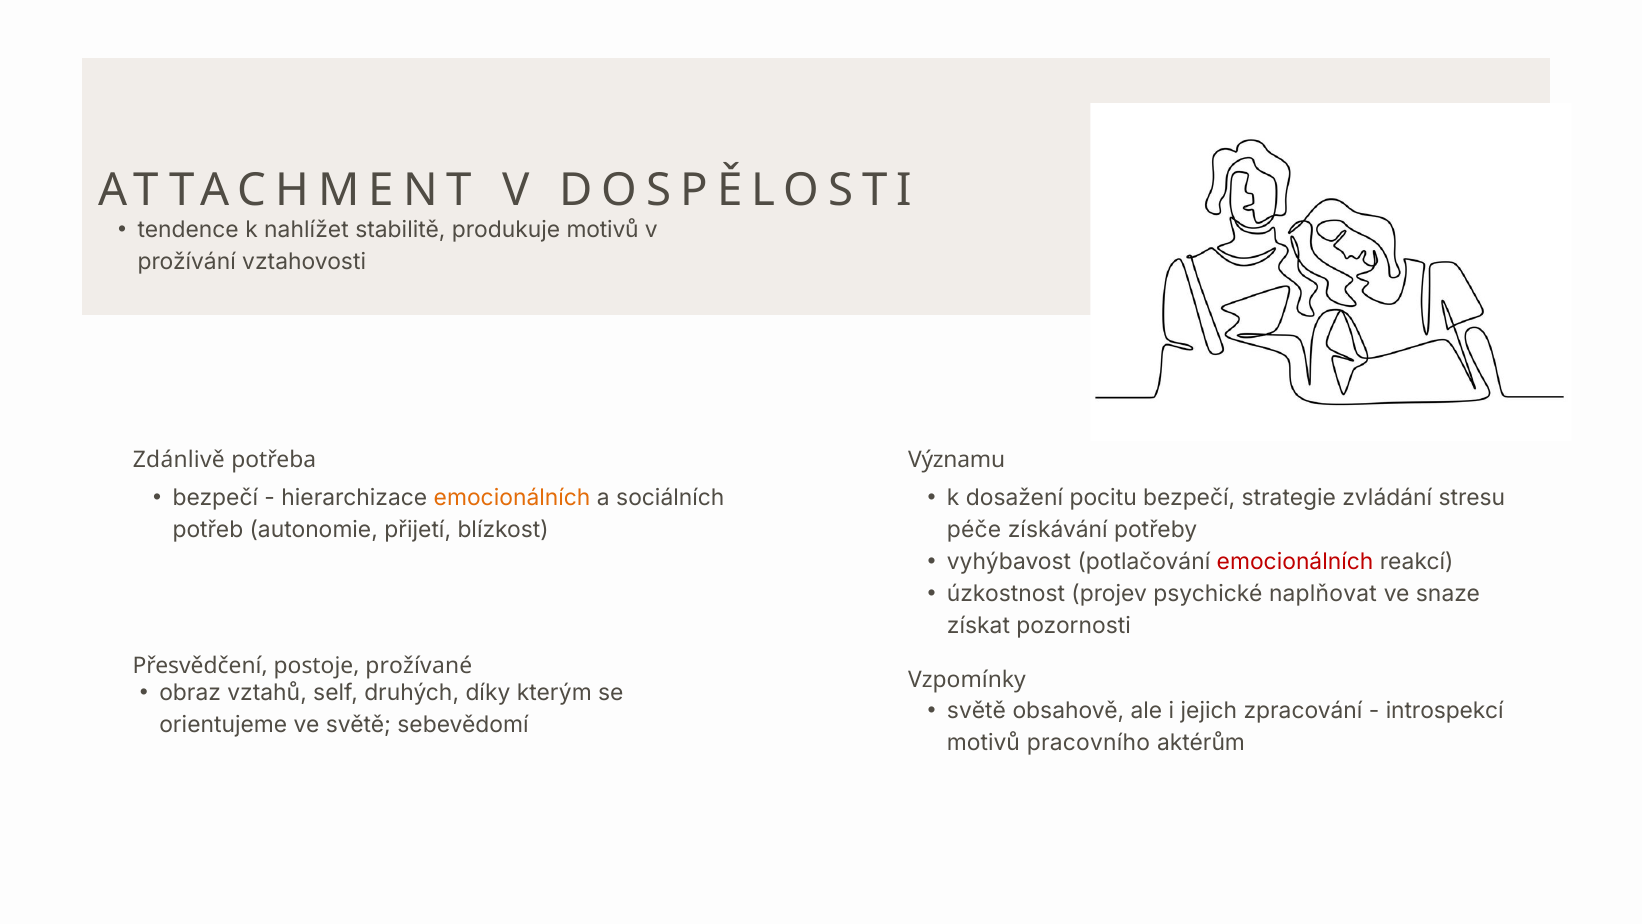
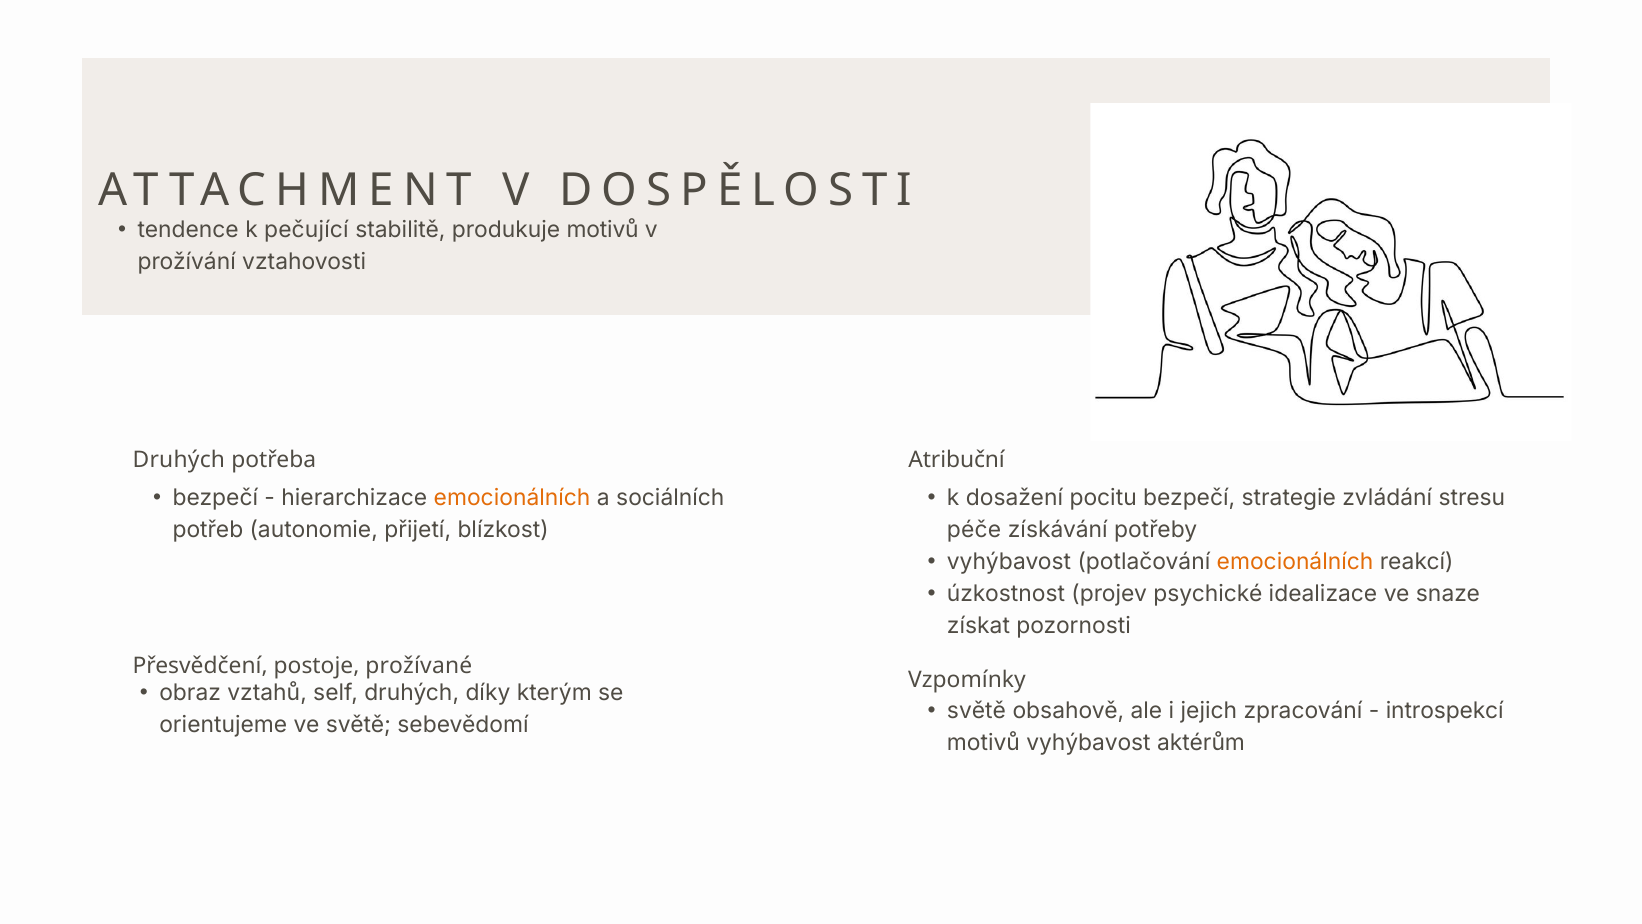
nahlížet: nahlížet -> pečující (306, 230)
Zdánlivě: Zdánlivě -> Druhých (179, 460)
Významu: Významu -> Atribuční (957, 460)
emocionálních colour: red -> orange (1295, 562)
naplňovat: naplňovat -> idealizace (1323, 594)
motivů pracovního: pracovního -> vyhýbavost (1089, 743)
